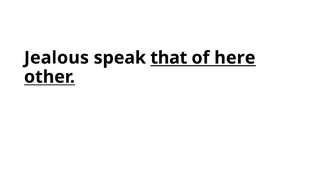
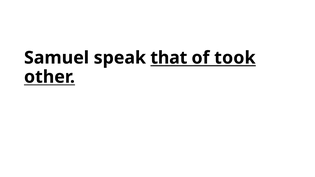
Jealous: Jealous -> Samuel (57, 58)
here: here -> took (235, 58)
